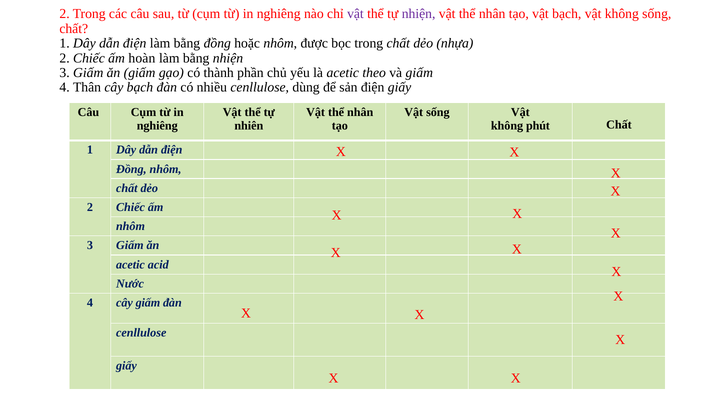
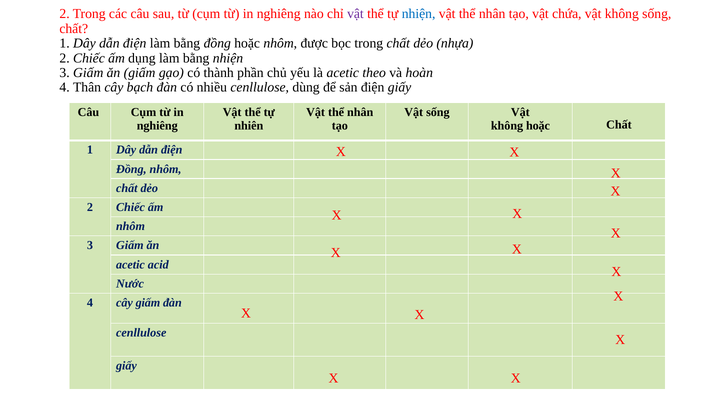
nhiện colour: purple -> blue (419, 14)
vật bạch: bạch -> chứa (567, 14)
hoàn: hoàn -> dụng (142, 58)
và giấm: giấm -> hoàn (419, 73)
không phút: phút -> hoặc (538, 126)
